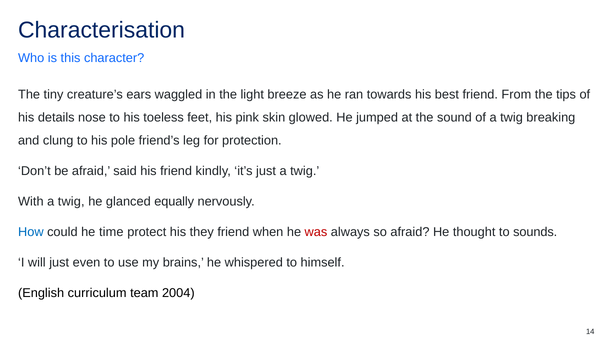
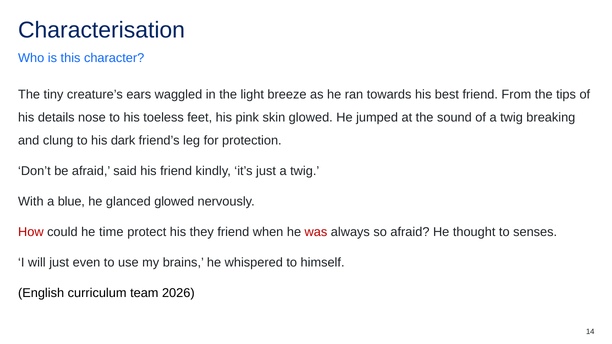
pole: pole -> dark (123, 141)
With a twig: twig -> blue (71, 202)
glanced equally: equally -> glowed (174, 202)
How colour: blue -> red (31, 232)
sounds: sounds -> senses (535, 232)
2004: 2004 -> 2026 (178, 293)
